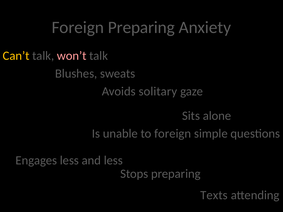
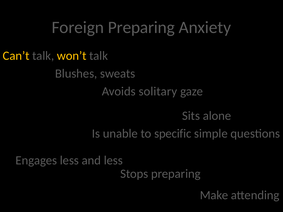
won’t colour: pink -> yellow (72, 56)
to foreign: foreign -> specific (173, 134)
Texts: Texts -> Make (214, 195)
